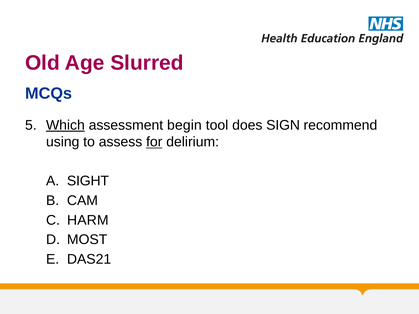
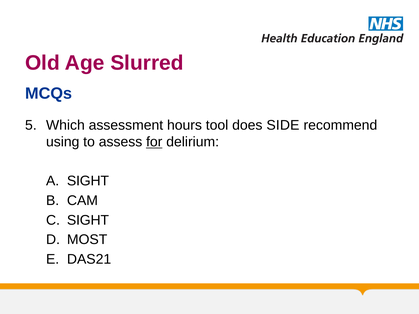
Which underline: present -> none (65, 125)
begin: begin -> hours (184, 125)
SIGN: SIGN -> SIDE (283, 125)
HARM: HARM -> SIGHT (88, 220)
